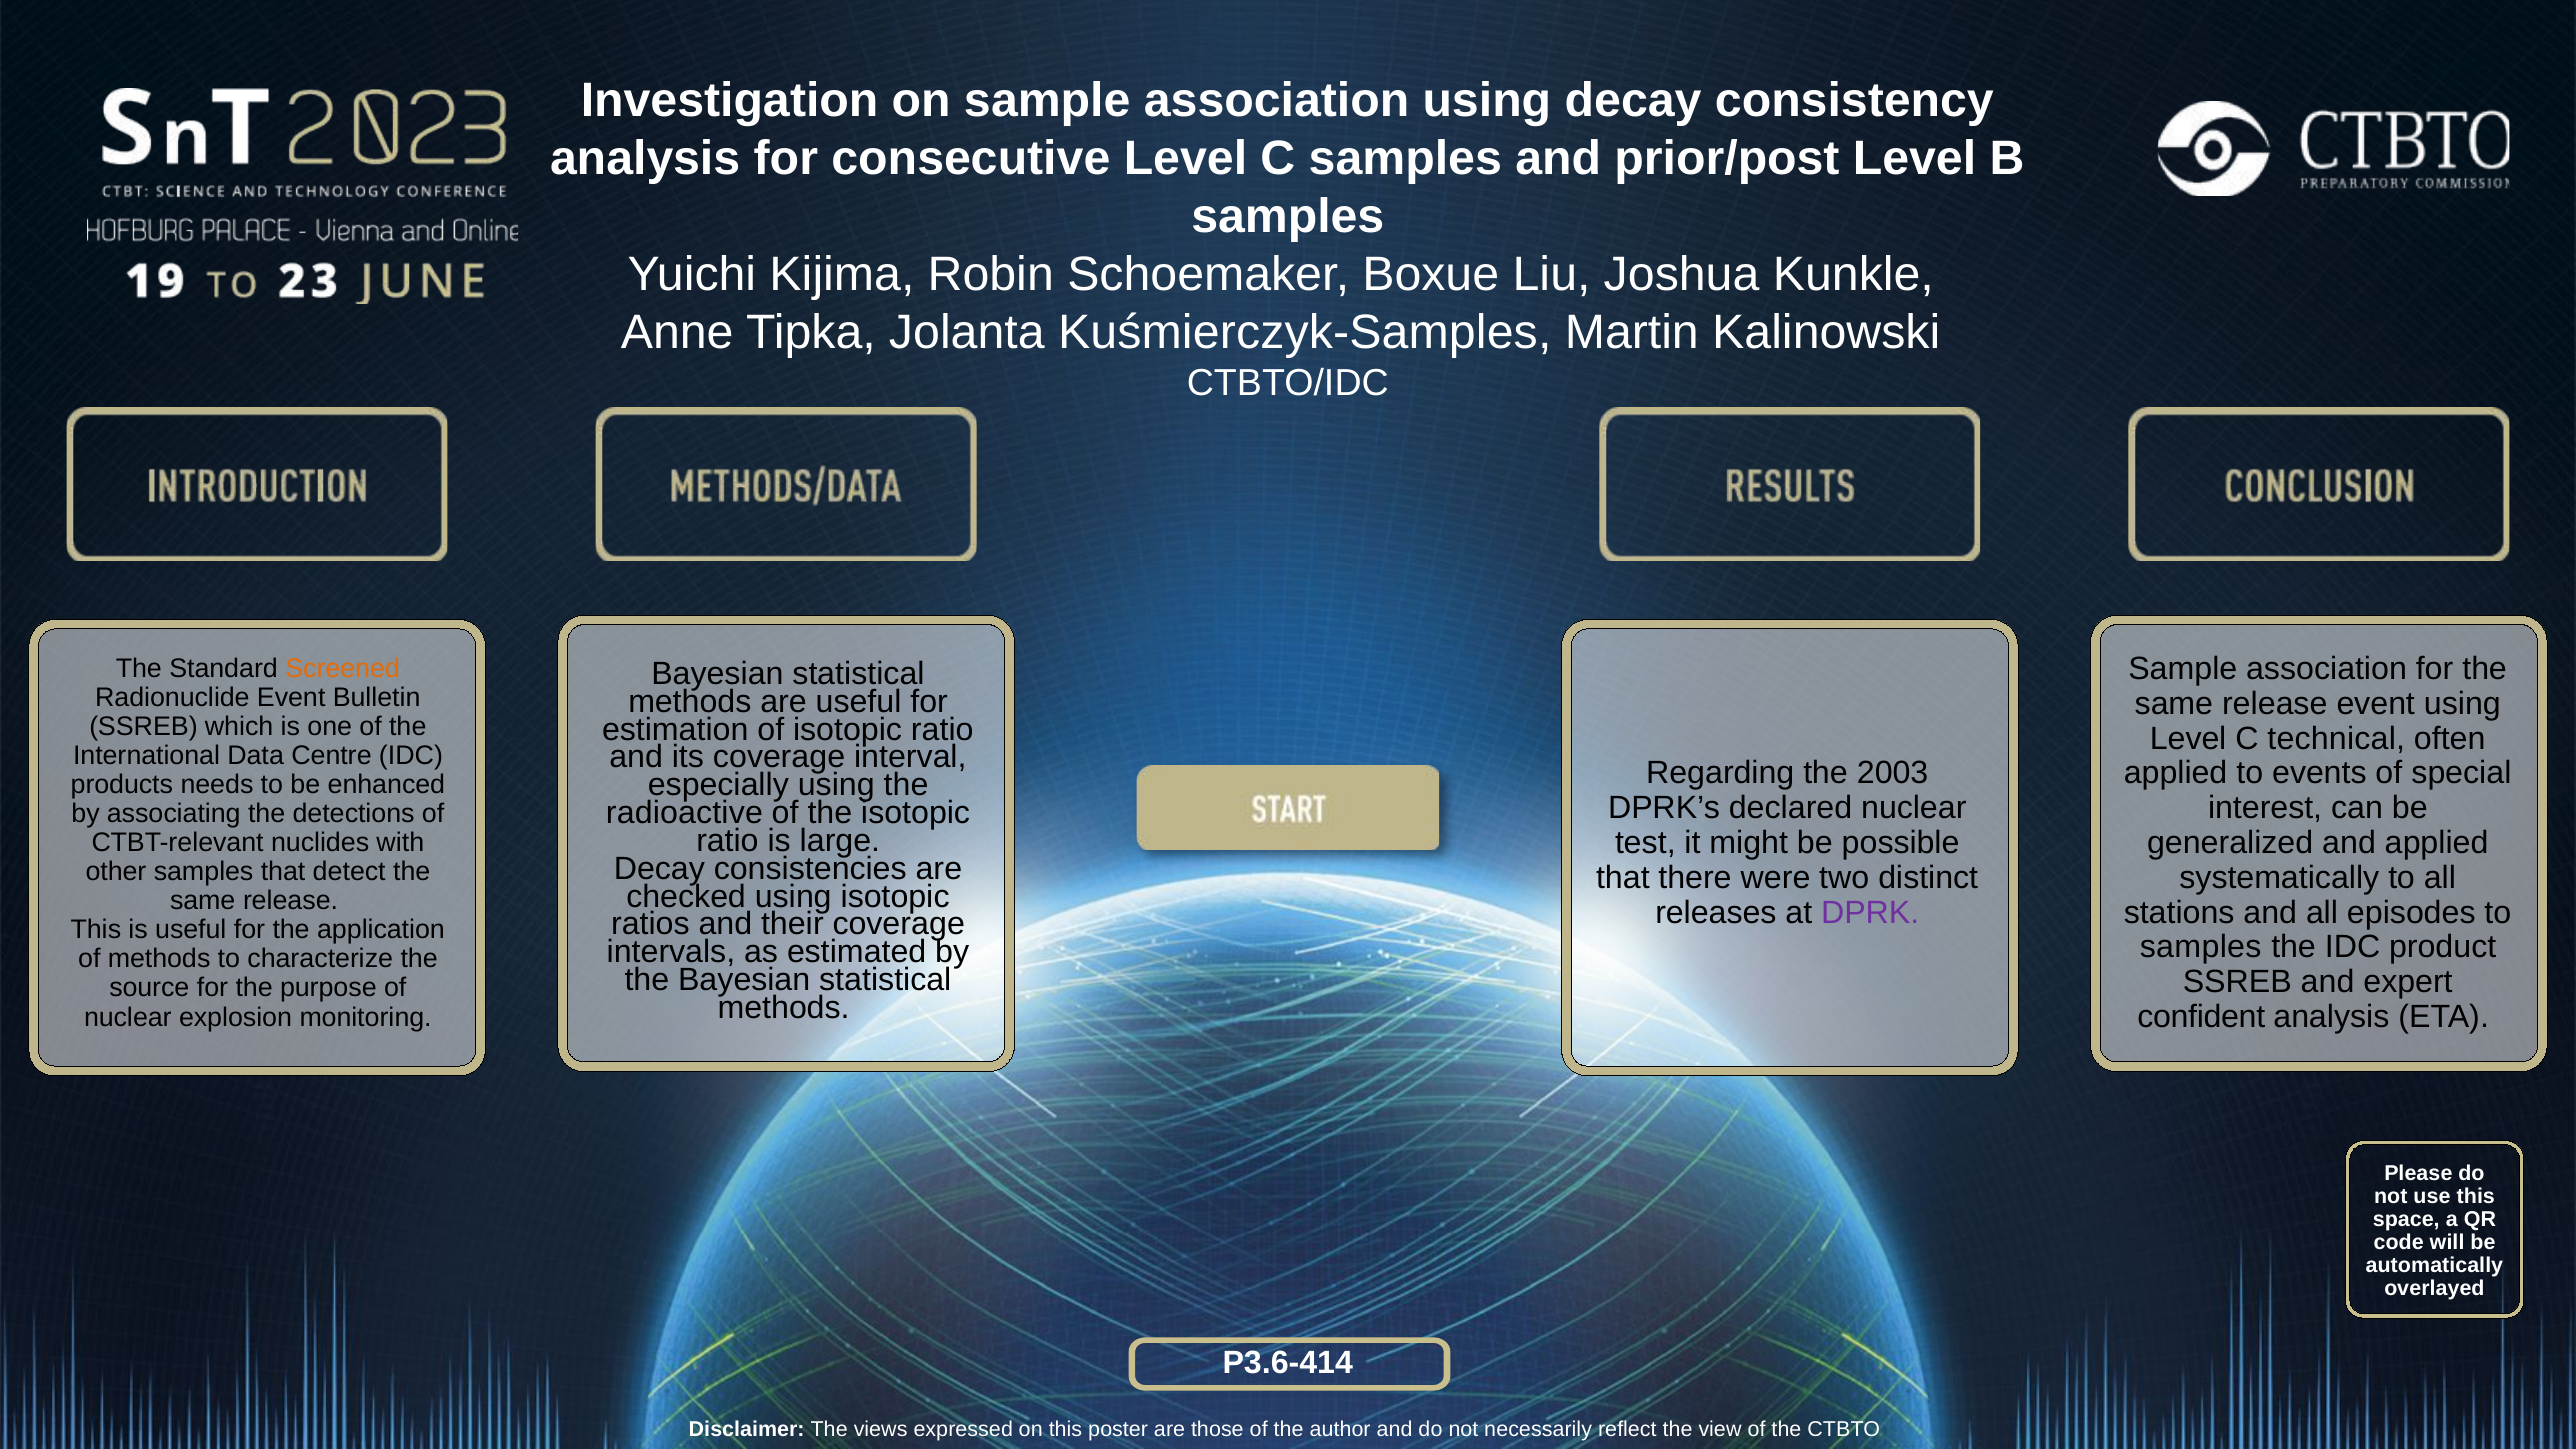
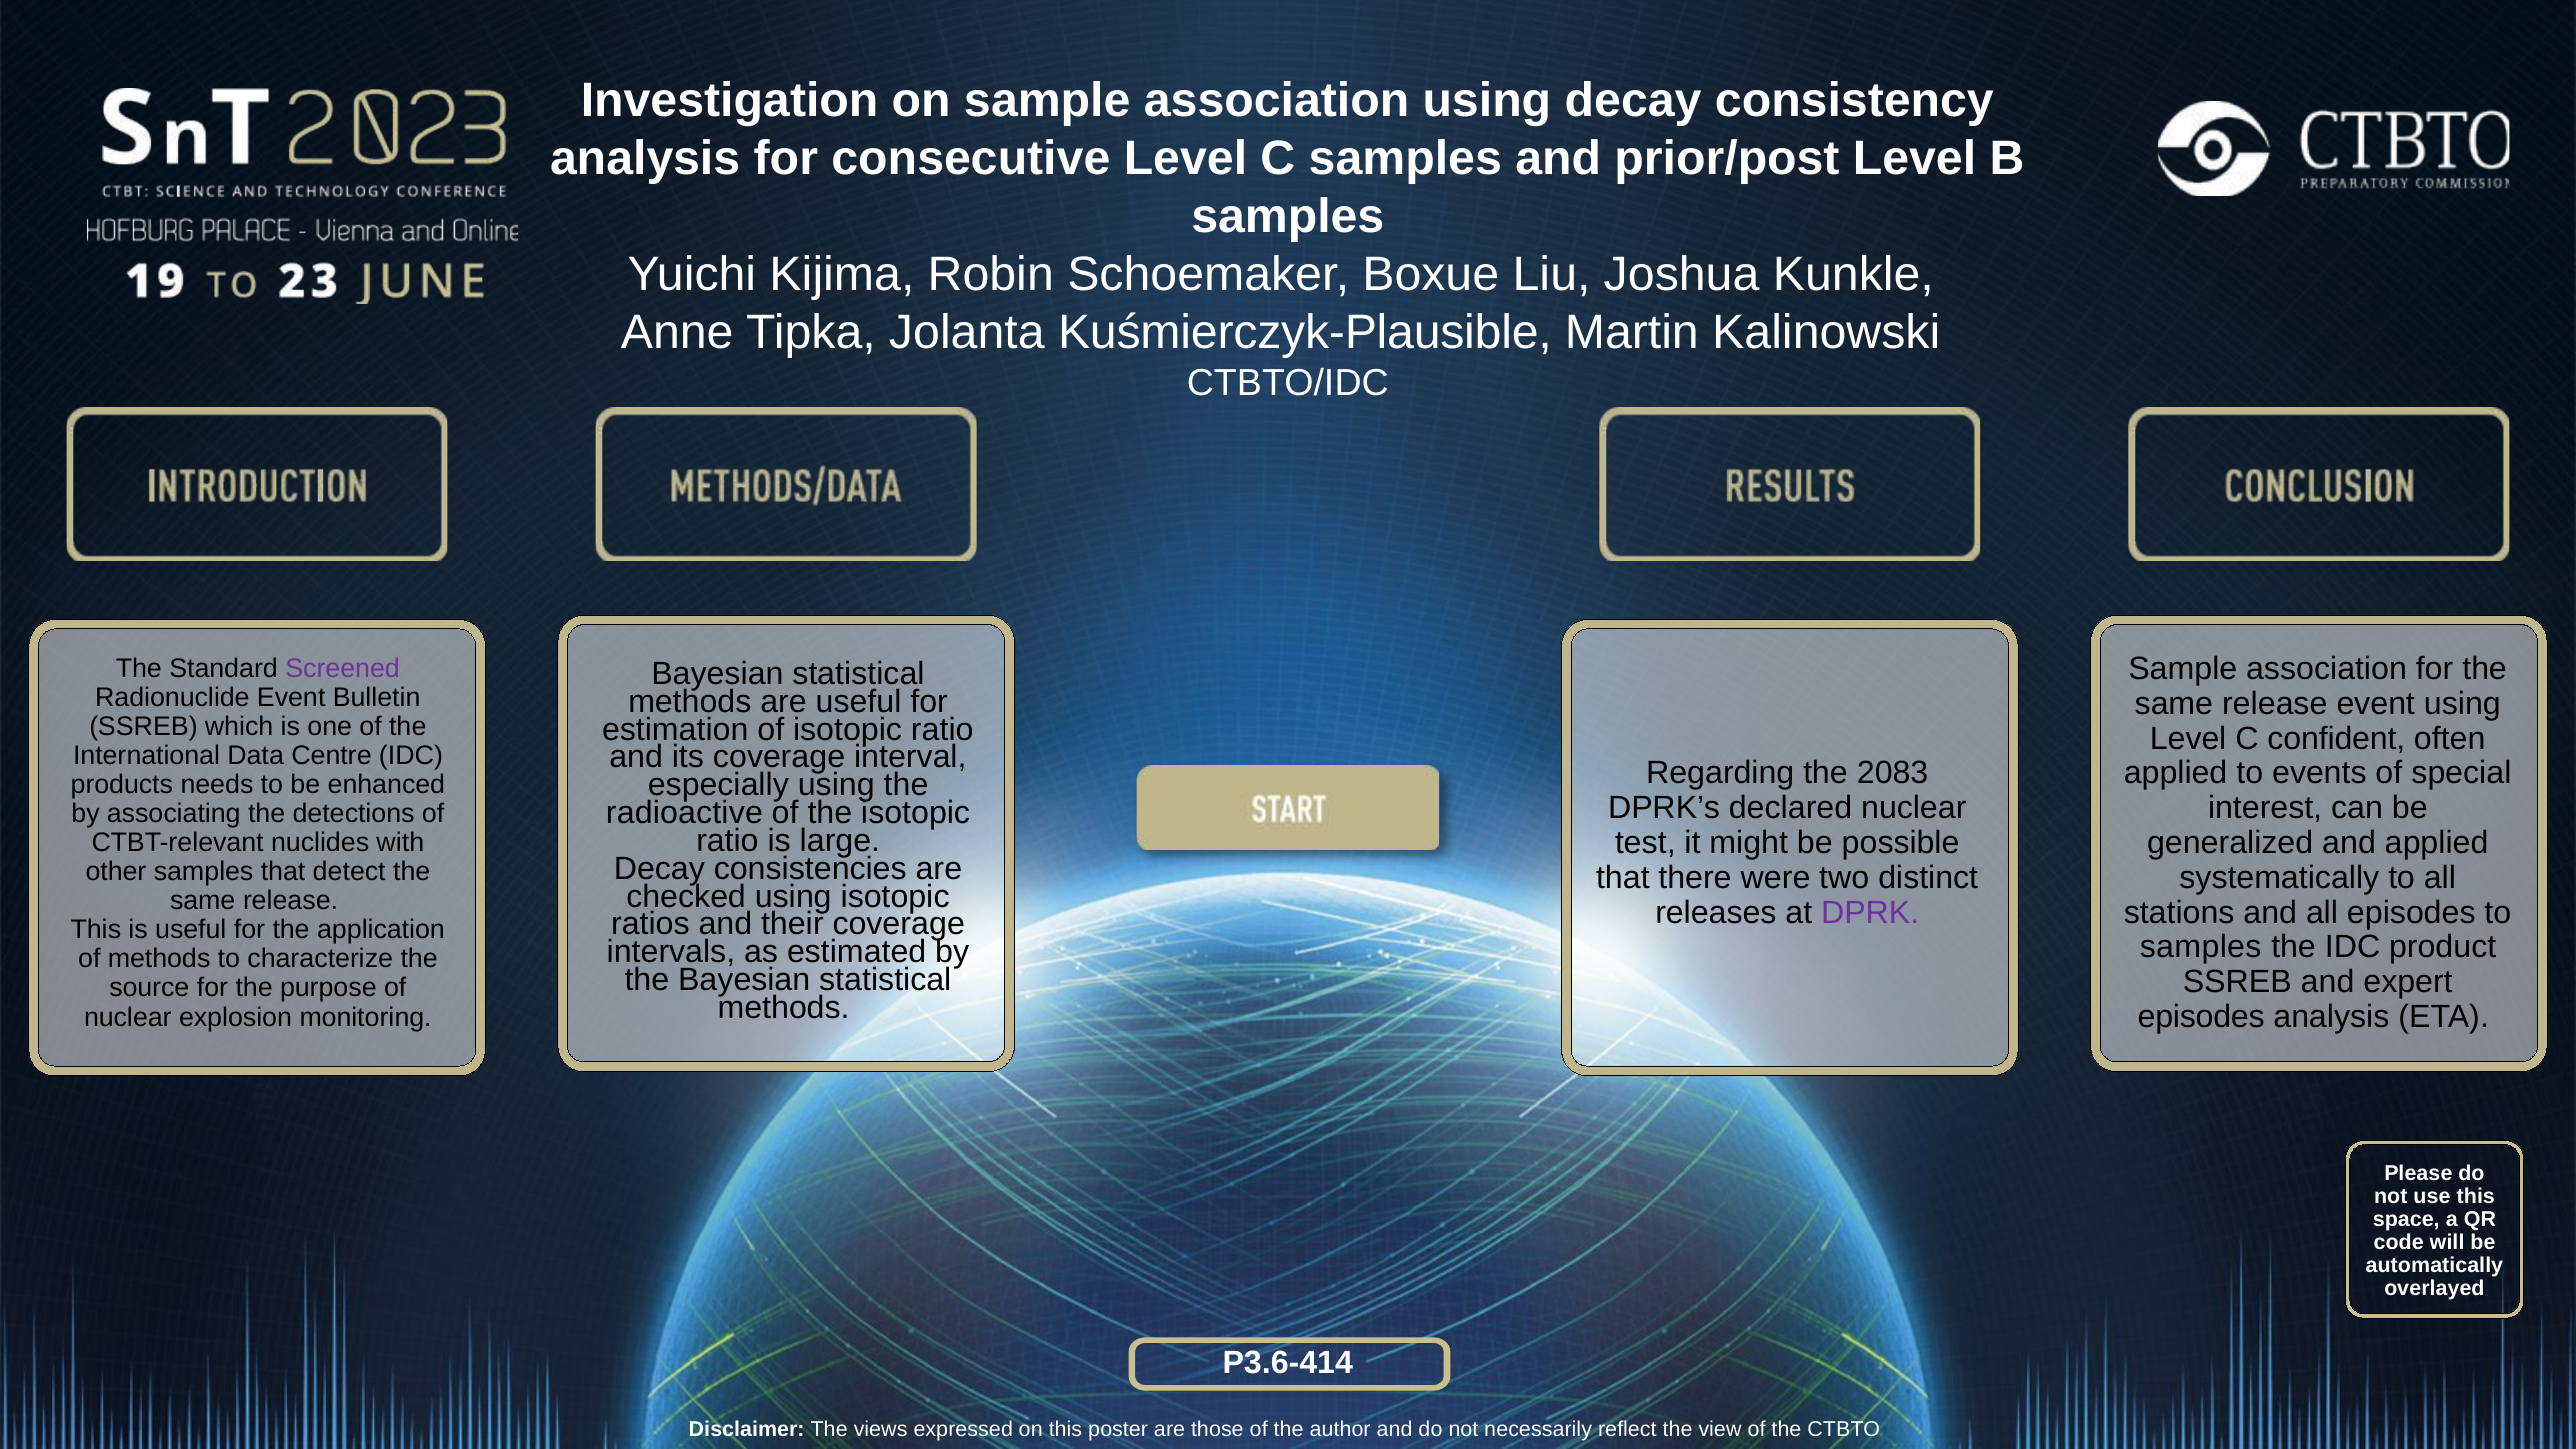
Kuśmierczyk-Samples: Kuśmierczyk-Samples -> Kuśmierczyk-Plausible (1305, 333)
Screened colour: orange -> purple (343, 668)
technical: technical -> confident (2336, 739)
2003: 2003 -> 2083 (1893, 773)
confident: confident -> episodes (2201, 1017)
